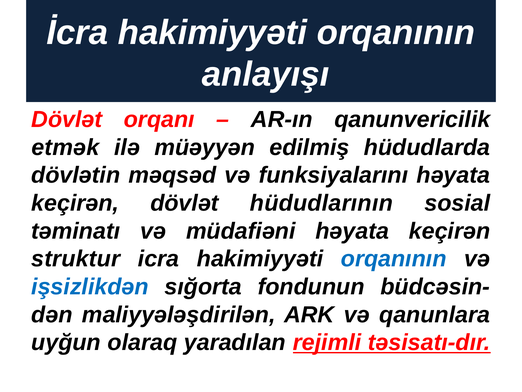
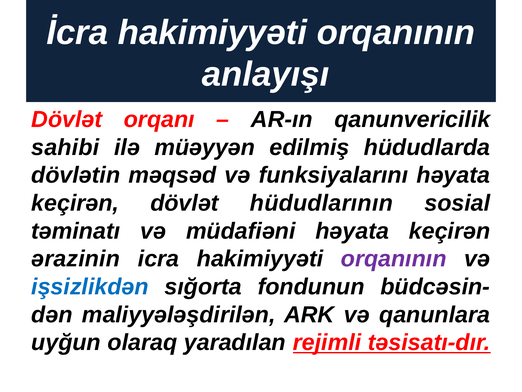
etmək: etmək -> sahibi (65, 147)
struktur: struktur -> ərazinin (76, 259)
orqanının colour: blue -> purple (394, 259)
